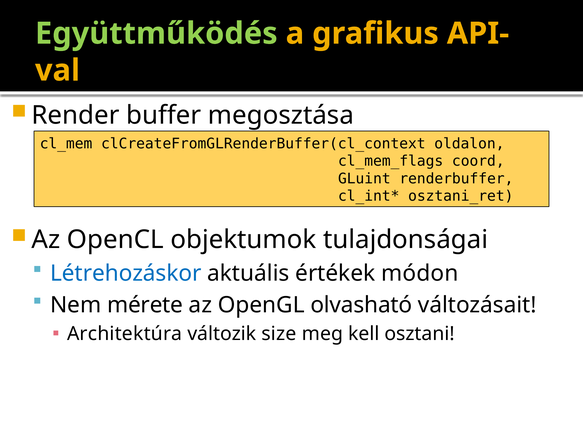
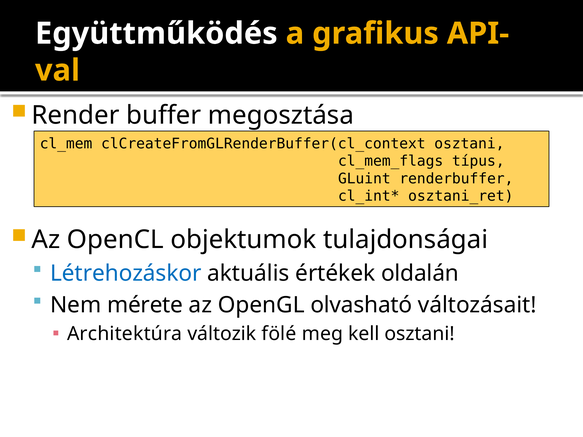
Együttműködés colour: light green -> white (156, 34)
clCreateFromGLRenderBuffer(cl_context oldalon: oldalon -> osztani (469, 144)
coord: coord -> típus (478, 161)
módon: módon -> oldalán (420, 273)
size: size -> fölé (279, 334)
